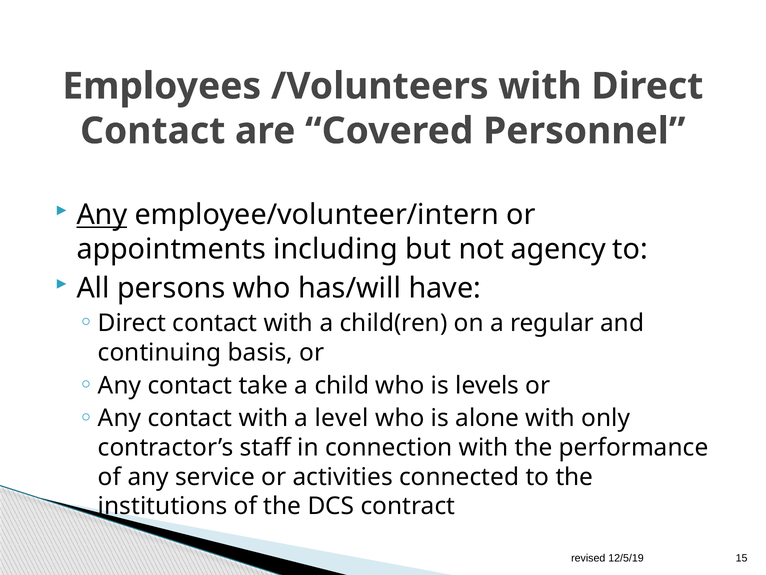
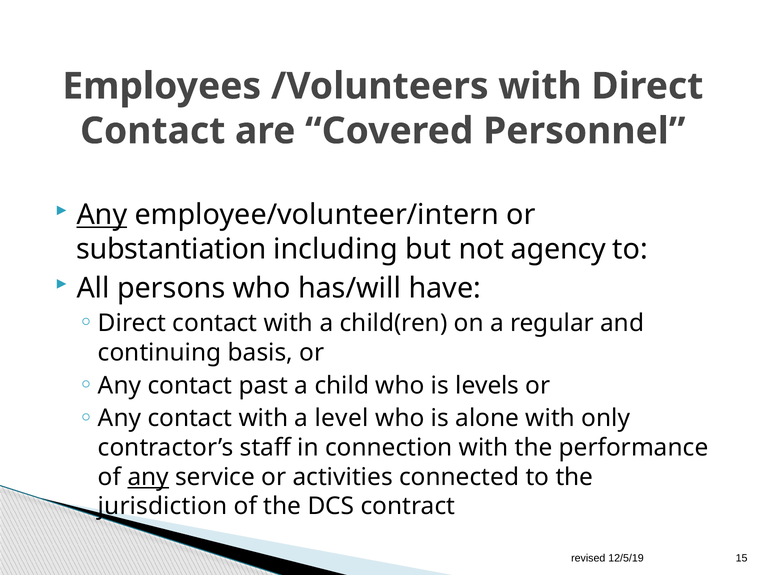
appointments: appointments -> substantiation (171, 249)
take: take -> past (263, 385)
any underline: none -> present (148, 477)
institutions: institutions -> jurisdiction (163, 506)
